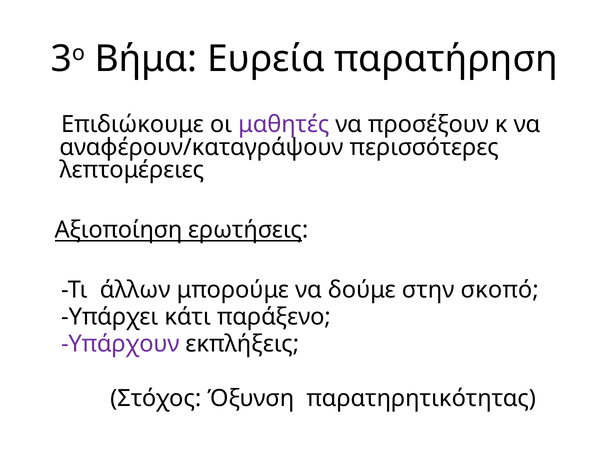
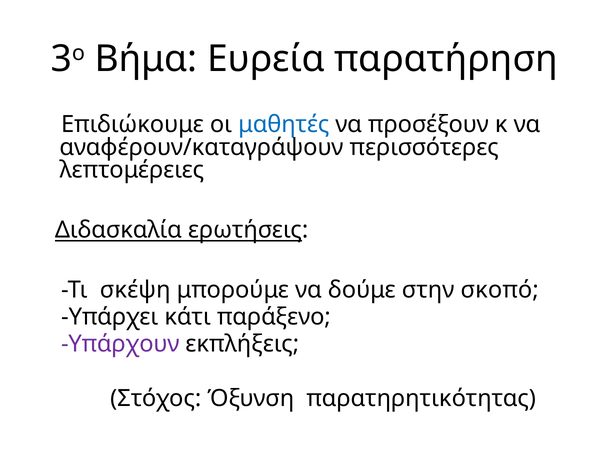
μαθητές colour: purple -> blue (284, 125)
Αξιοποίηση: Αξιοποίηση -> Διδασκαλία (118, 230)
άλλων: άλλων -> σκέψη (135, 290)
